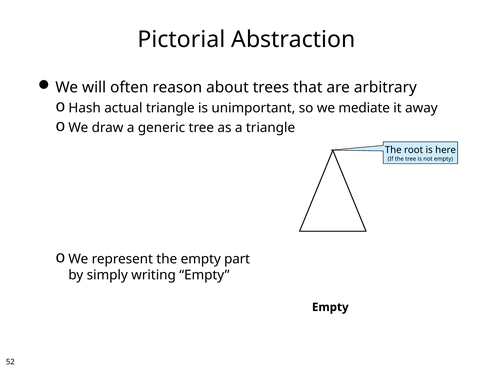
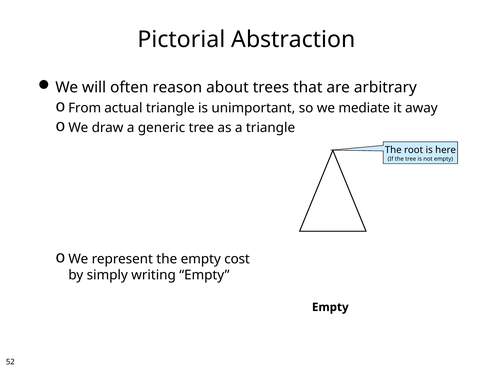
Hash: Hash -> From (85, 108)
part: part -> cost (237, 259)
